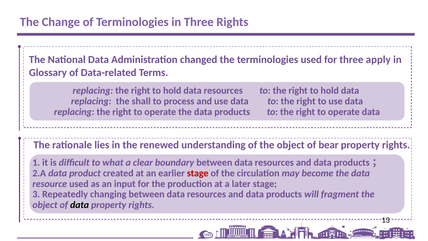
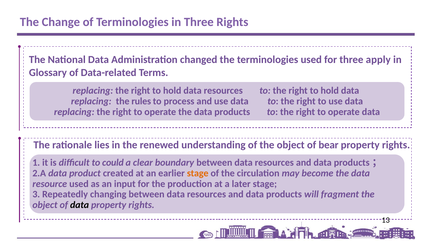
shall: shall -> rules (141, 101)
what: what -> could (113, 162)
stage colour: red -> orange (198, 173)
